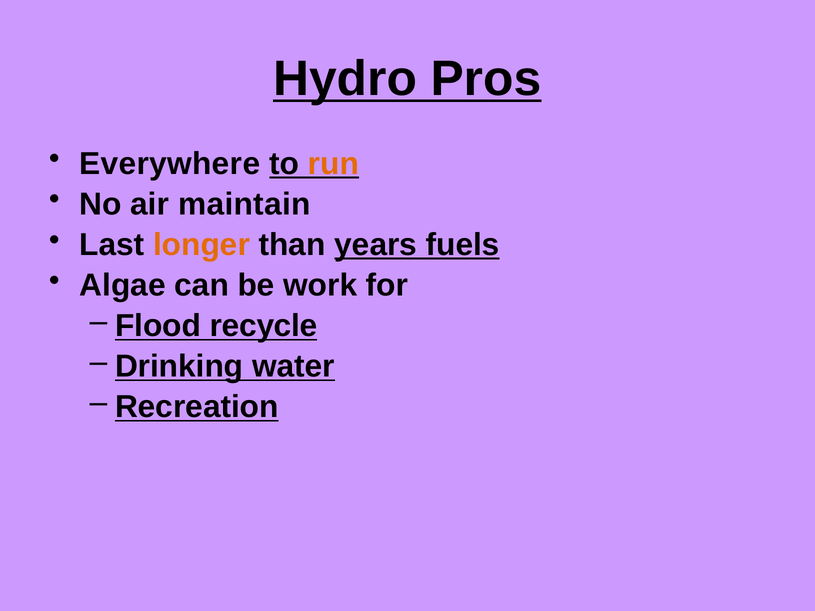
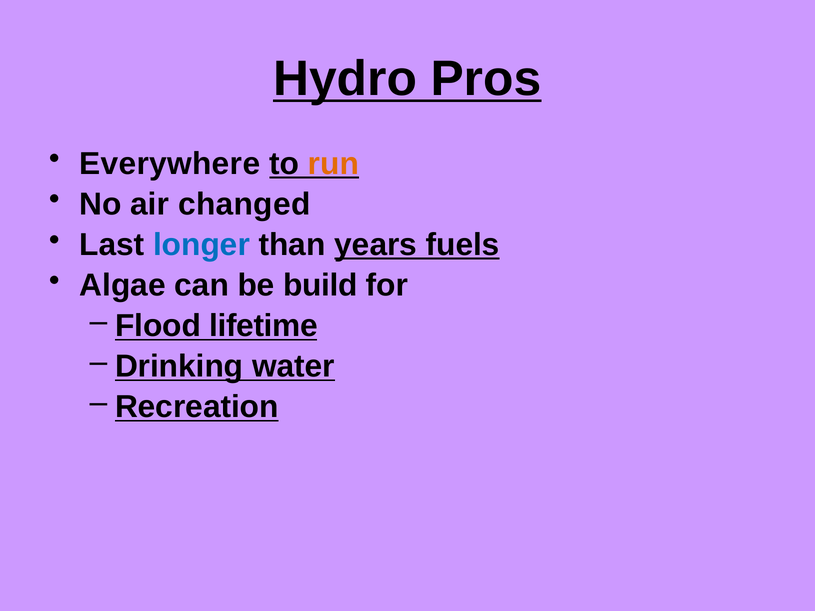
maintain: maintain -> changed (244, 204)
longer colour: orange -> blue (202, 245)
work: work -> build (320, 285)
recycle: recycle -> lifetime (264, 326)
